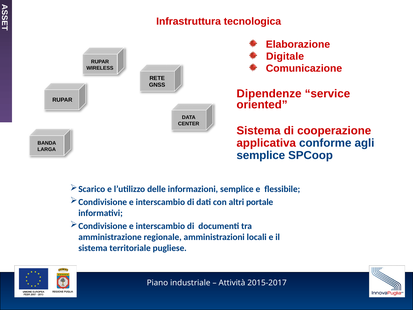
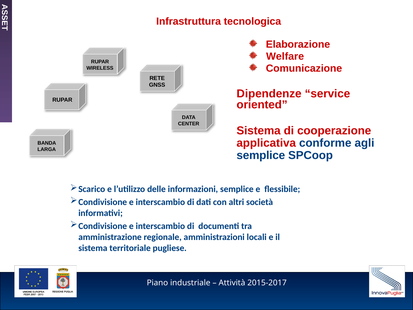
Digitale: Digitale -> Welfare (285, 56)
portale: portale -> società (260, 202)
